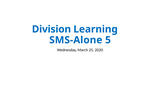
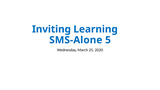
Division: Division -> Inviting (51, 29)
